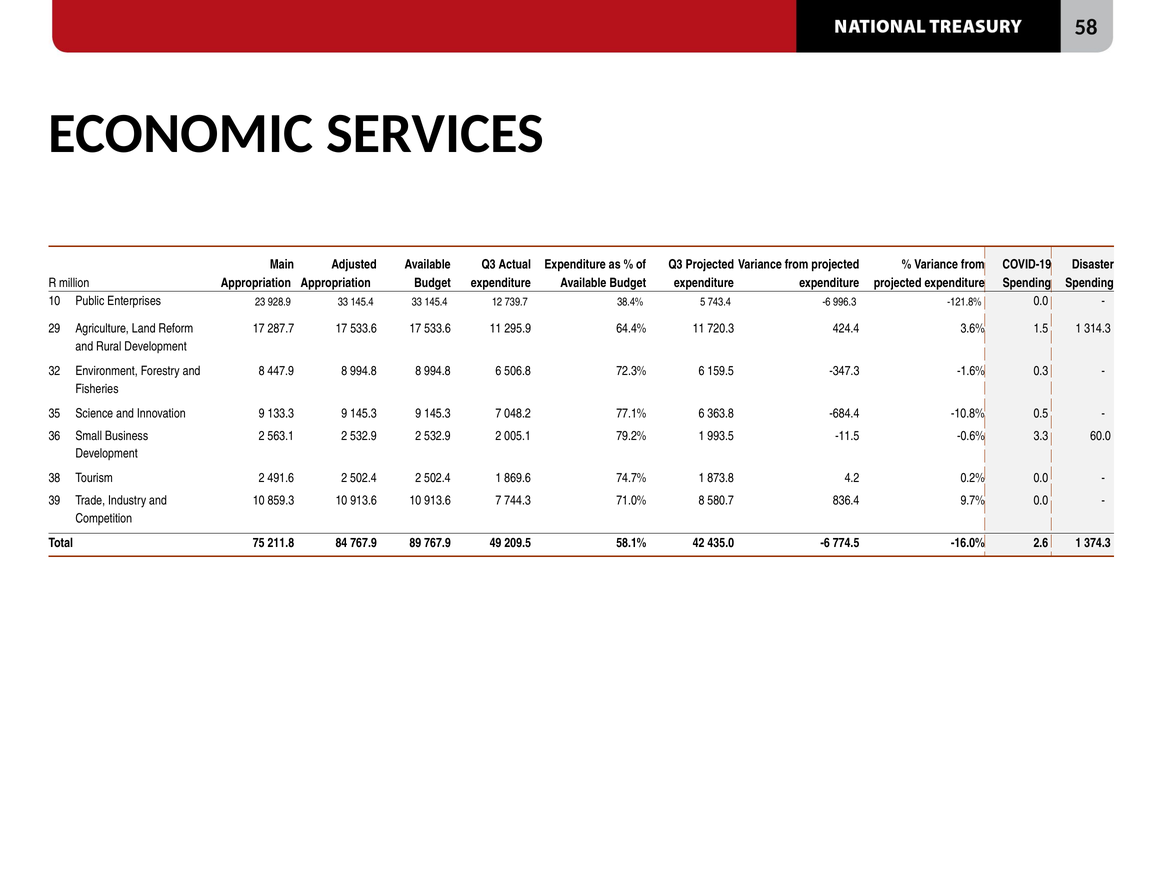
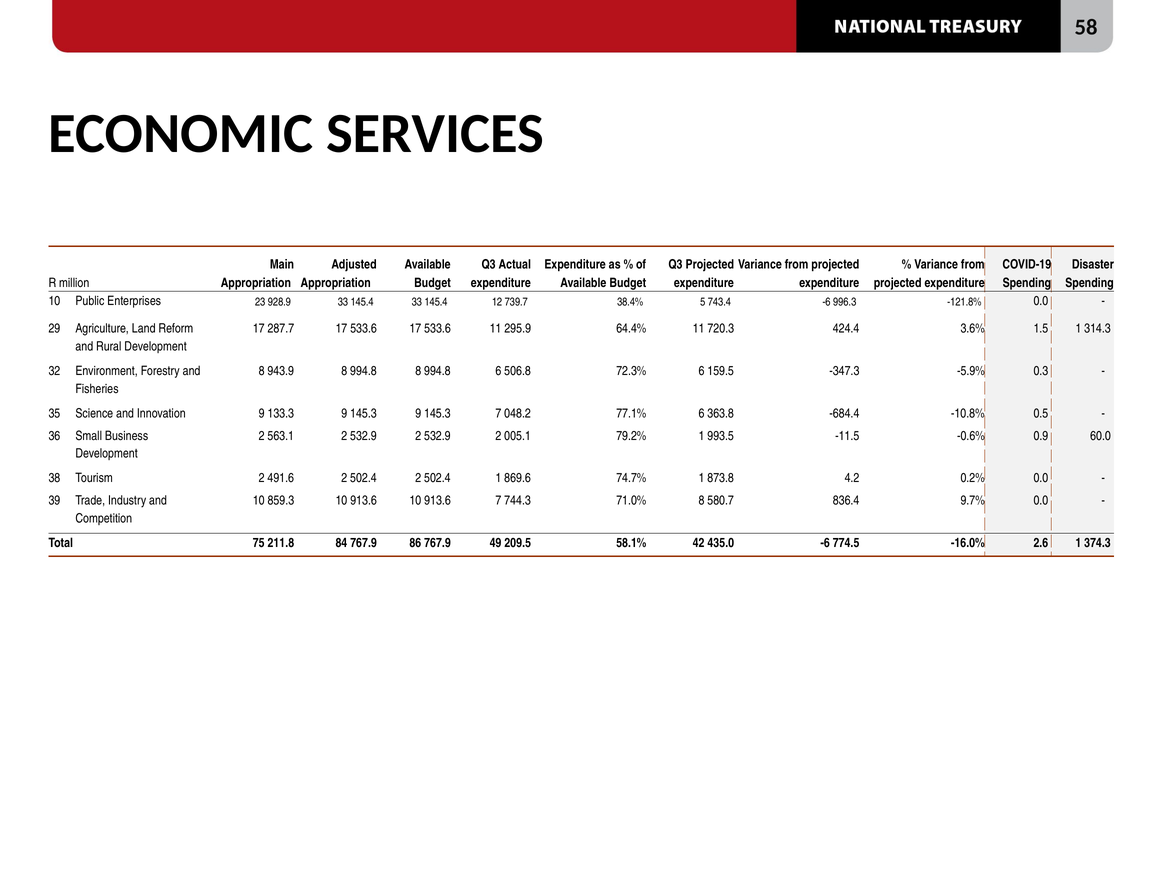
447.9: 447.9 -> 943.9 (281, 371)
-1.6%: -1.6% -> -5.9% (971, 371)
3.3: 3.3 -> 0.9 (1041, 436)
89: 89 -> 86 (415, 543)
